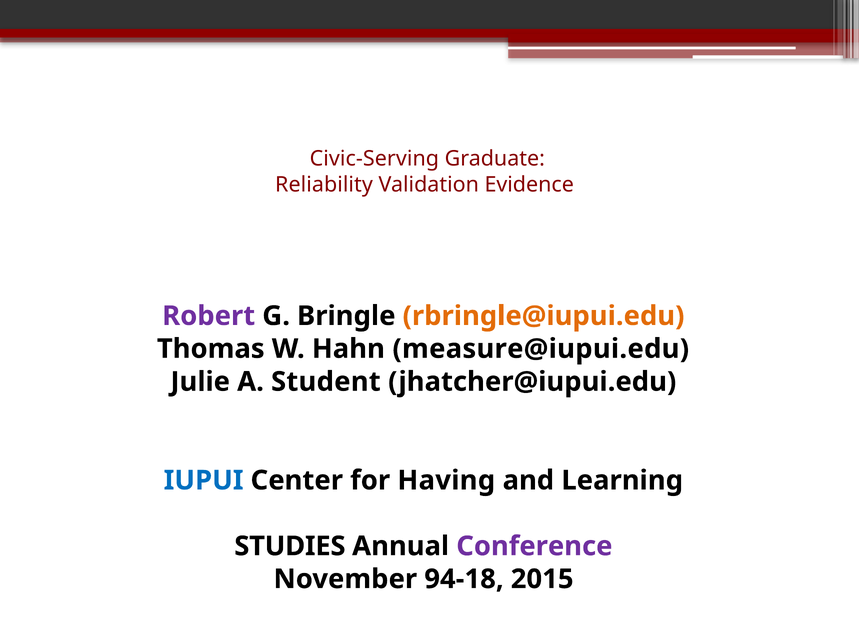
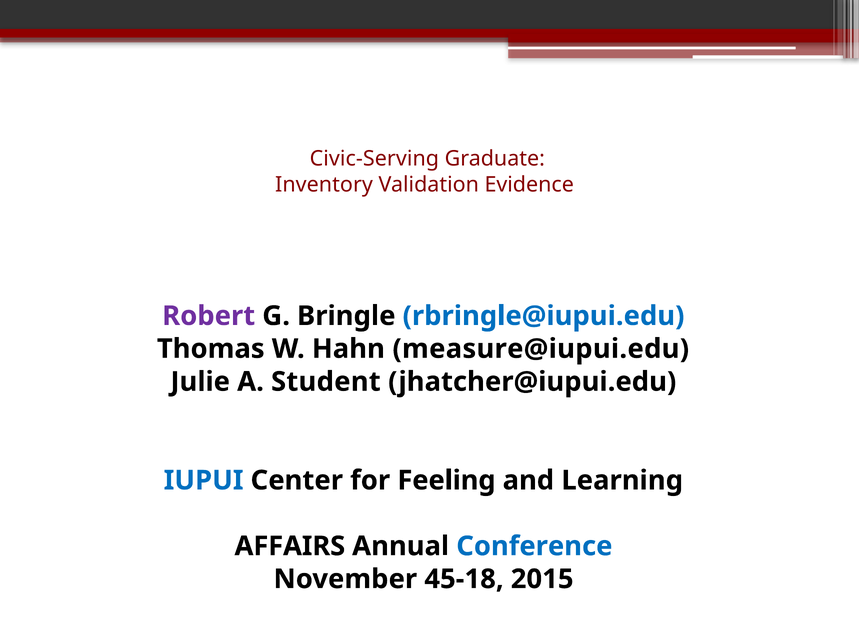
Reliability: Reliability -> Inventory (324, 185)
rbringle@iupui.edu colour: orange -> blue (544, 316)
Having: Having -> Feeling (446, 481)
STUDIES: STUDIES -> AFFAIRS (290, 546)
Conference colour: purple -> blue (534, 546)
94-18: 94-18 -> 45-18 (464, 579)
